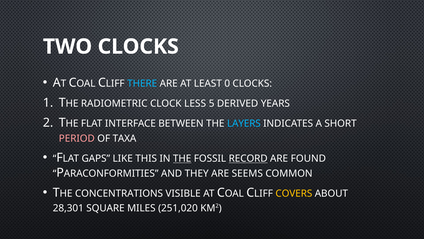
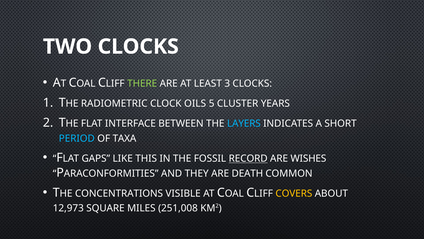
THERE colour: light blue -> light green (142, 83)
0: 0 -> 3 (227, 83)
LESS: LESS -> OILS (195, 103)
DERIVED: DERIVED -> CLUSTER (238, 103)
PERIOD colour: pink -> light blue (77, 138)
THE underline: present -> none (182, 158)
FOUND: FOUND -> WISHES (308, 158)
SEEMS: SEEMS -> DEATH (247, 173)
28,301: 28,301 -> 12,973 (68, 208)
251,020: 251,020 -> 251,008 (178, 208)
